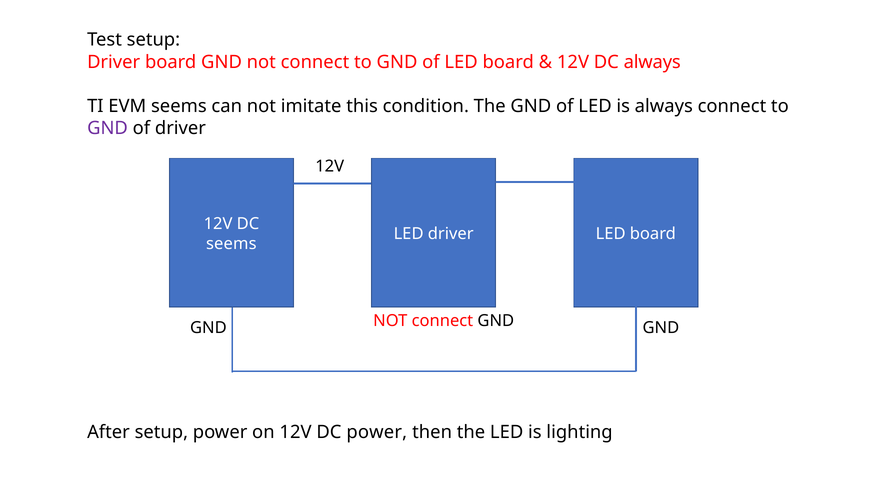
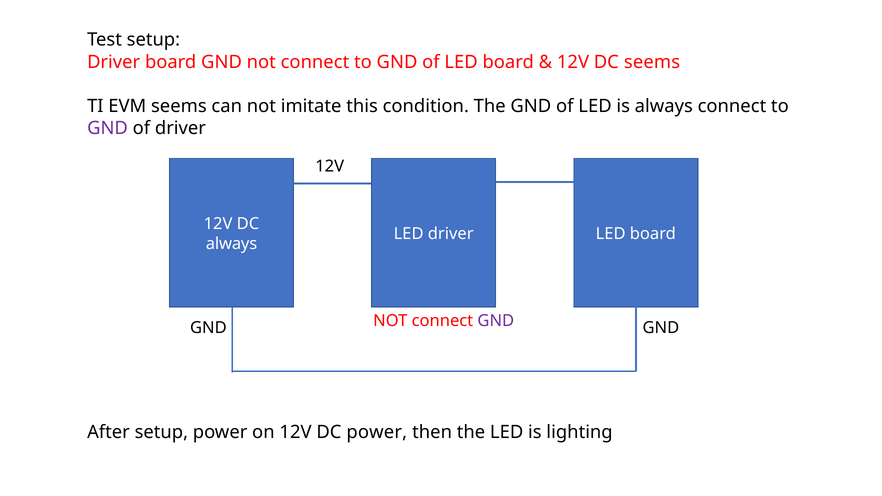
DC always: always -> seems (652, 62)
seems: seems -> always (232, 244)
GND colour: black -> purple (496, 321)
